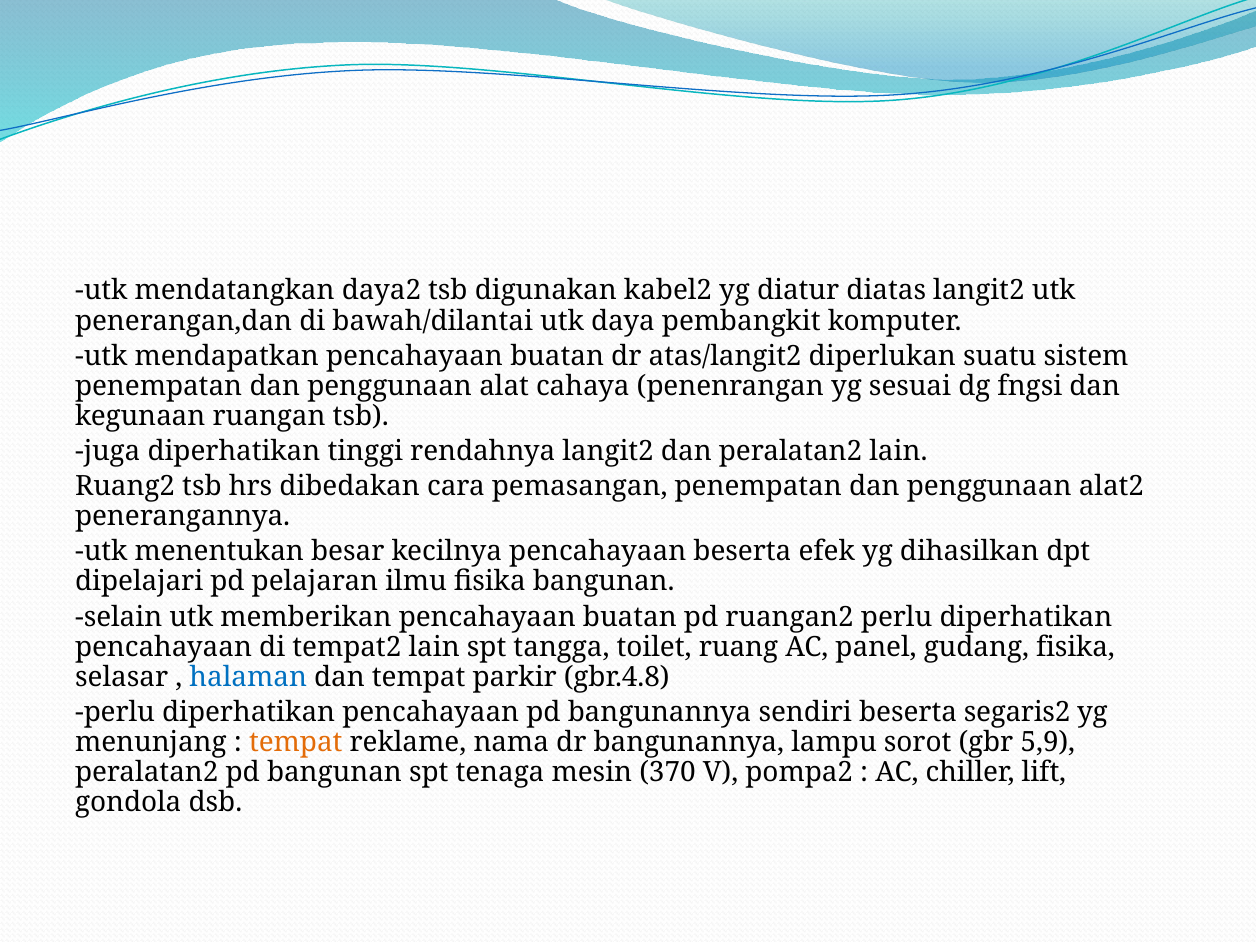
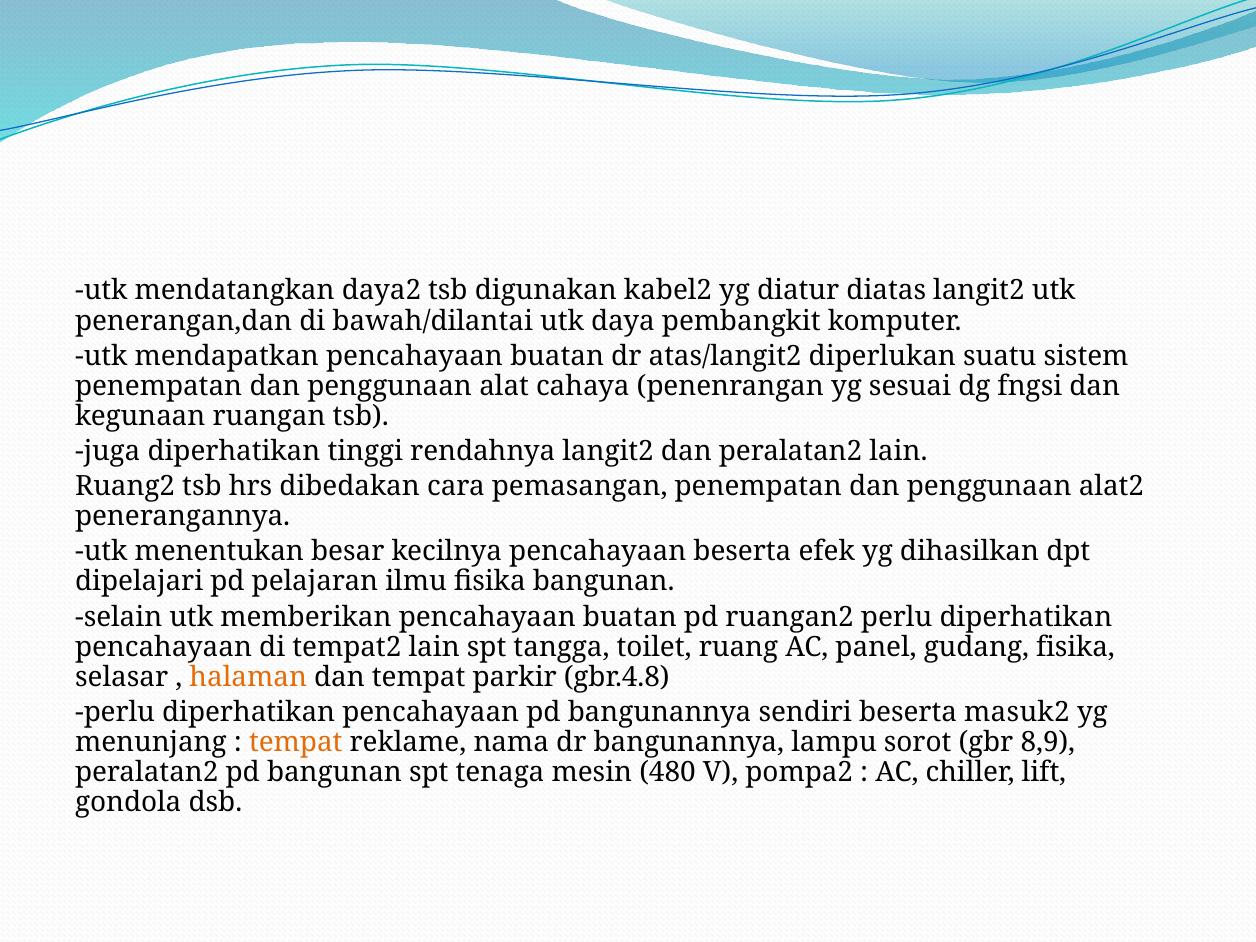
halaman colour: blue -> orange (248, 677)
segaris2: segaris2 -> masuk2 (1017, 712)
5,9: 5,9 -> 8,9 (1048, 742)
370: 370 -> 480 (667, 772)
